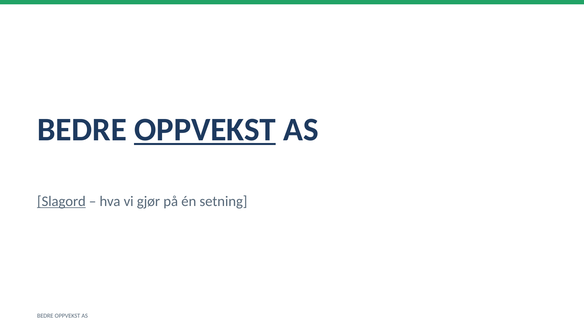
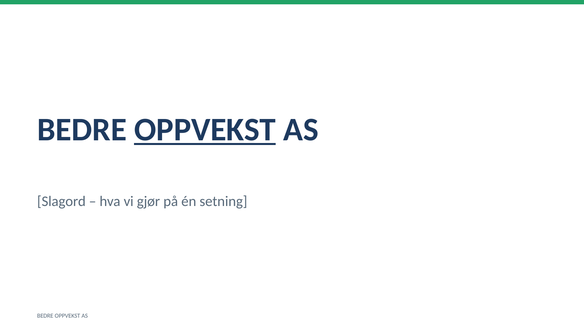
Slagord underline: present -> none (61, 201)
